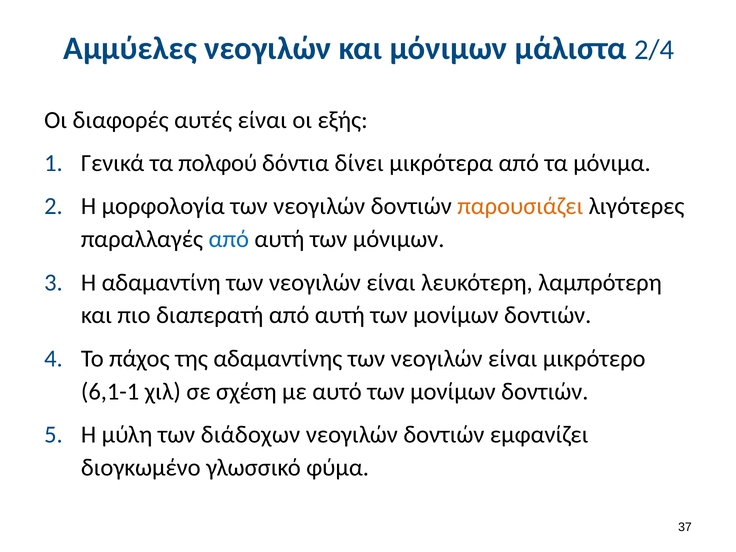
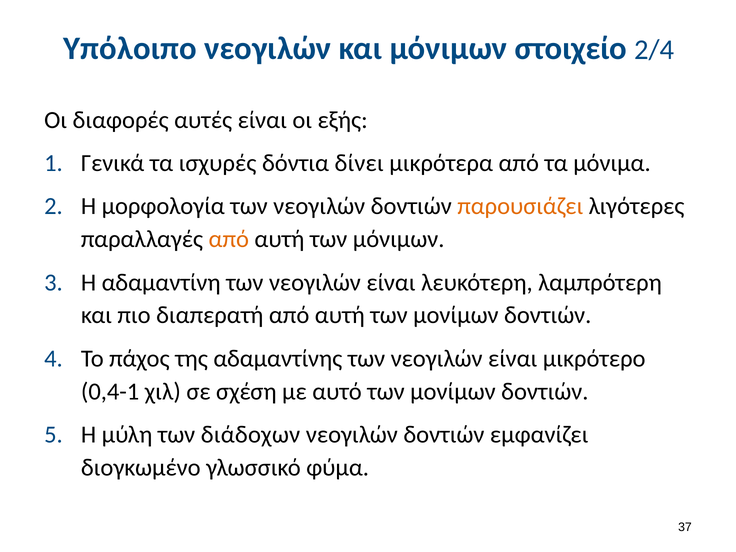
Αμμύελες: Αμμύελες -> Υπόλοιπο (130, 48)
μάλιστα: μάλιστα -> στοιχείο (571, 48)
πολφού: πολφού -> ισχυρές (218, 163)
από colour: blue -> orange (229, 239)
6,1-1: 6,1-1 -> 0,4-1 (110, 391)
